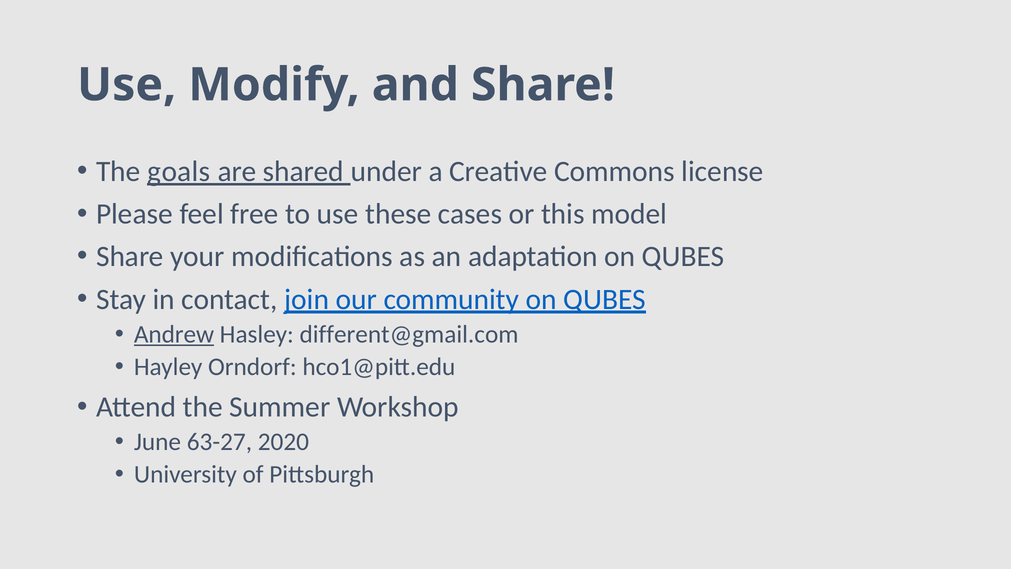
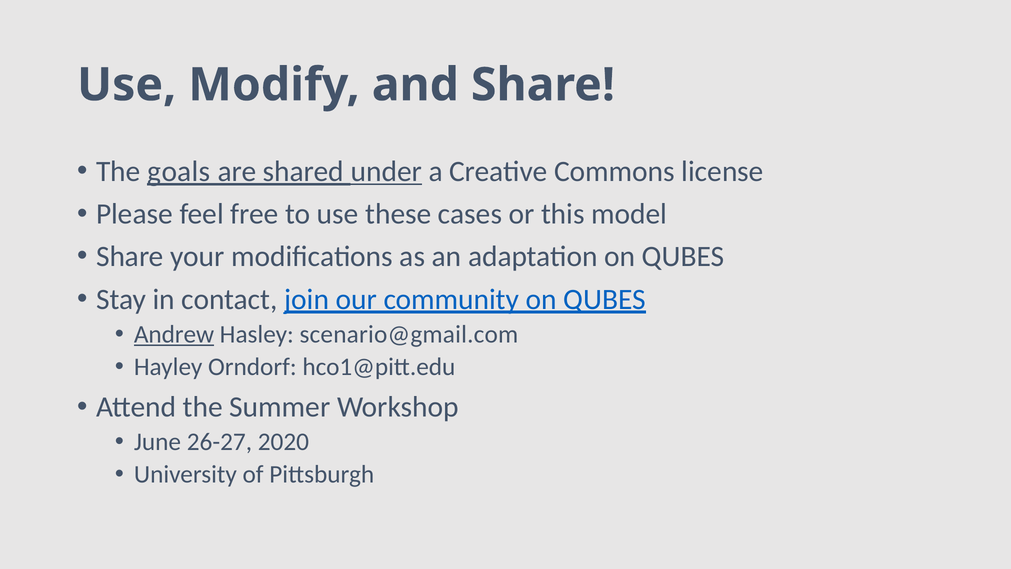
under underline: none -> present (386, 171)
different@gmail.com: different@gmail.com -> scenario@gmail.com (409, 334)
63-27: 63-27 -> 26-27 (219, 442)
